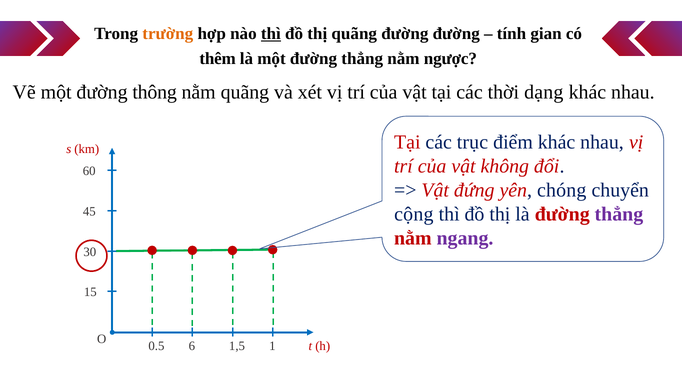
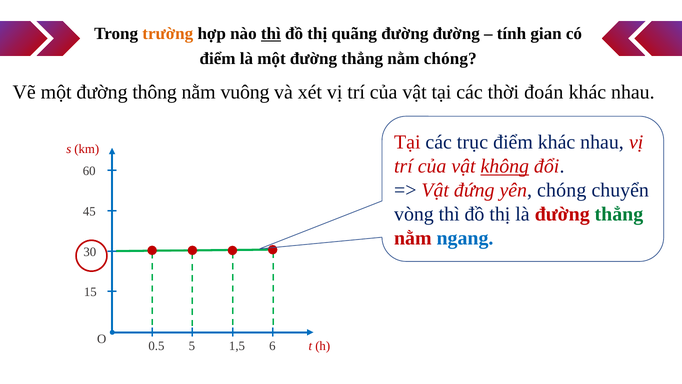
thêm: thêm -> điểm (218, 58)
nằm ngược: ngược -> chóng (450, 58)
nằm quãng: quãng -> vuông (245, 92)
dạng: dạng -> đoán (544, 92)
không underline: none -> present (505, 166)
cộng: cộng -> vòng (414, 214)
thẳng colour: purple -> green (619, 214)
ngang colour: purple -> blue (465, 238)
6: 6 -> 5 (192, 346)
1: 1 -> 6 (272, 346)
